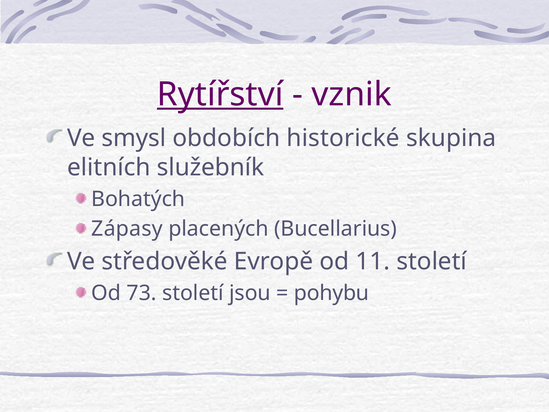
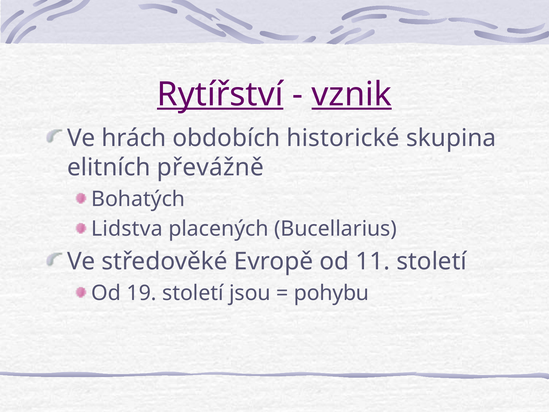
vznik underline: none -> present (352, 94)
smysl: smysl -> hrách (134, 138)
služebník: služebník -> převážně (210, 167)
Zápasy: Zápasy -> Lidstva (127, 229)
73: 73 -> 19 (142, 293)
